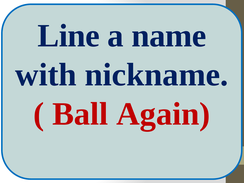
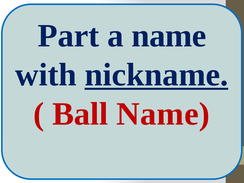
Line: Line -> Part (68, 36)
nickname underline: none -> present (156, 75)
Ball Again: Again -> Name (163, 114)
